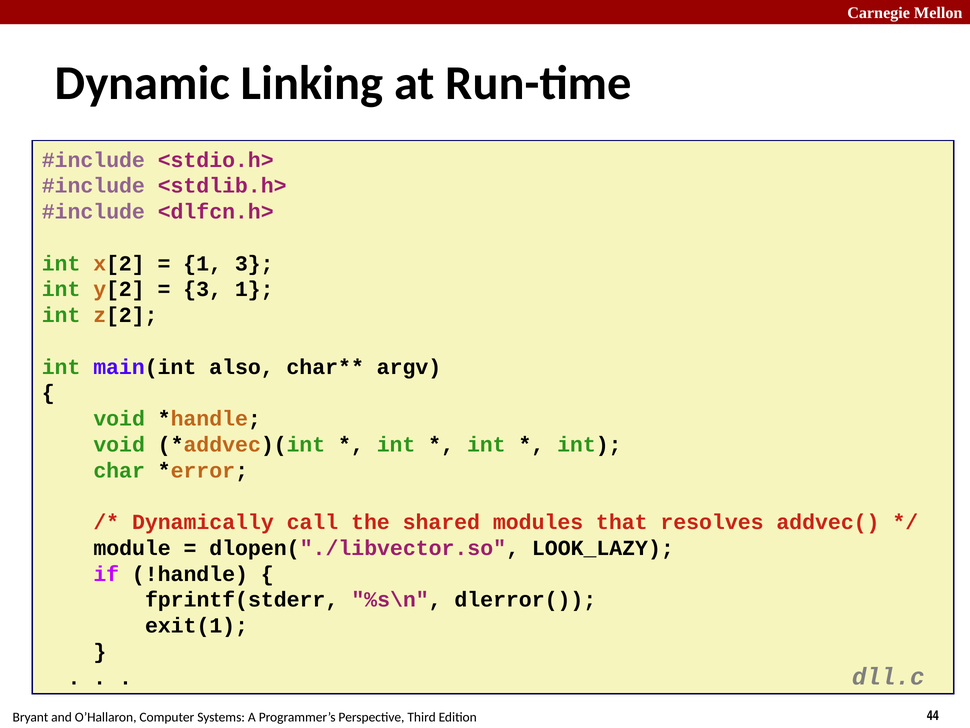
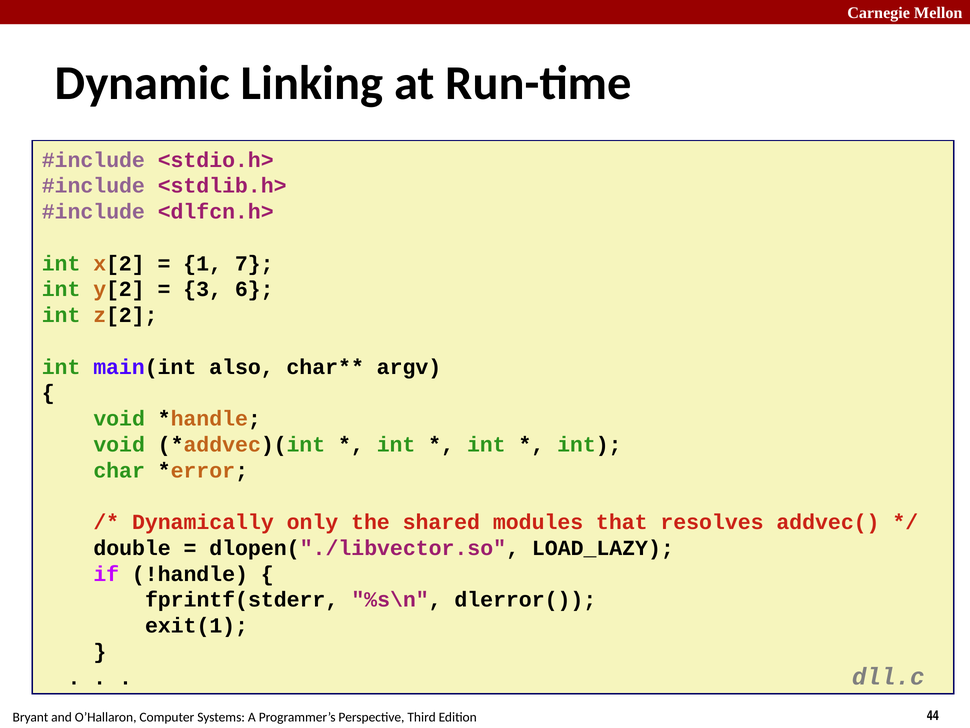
1 3: 3 -> 7 (254, 263)
3 1: 1 -> 6 (254, 289)
call: call -> only (312, 522)
module: module -> double (132, 548)
LOOK_LAZY: LOOK_LAZY -> LOAD_LAZY (603, 548)
